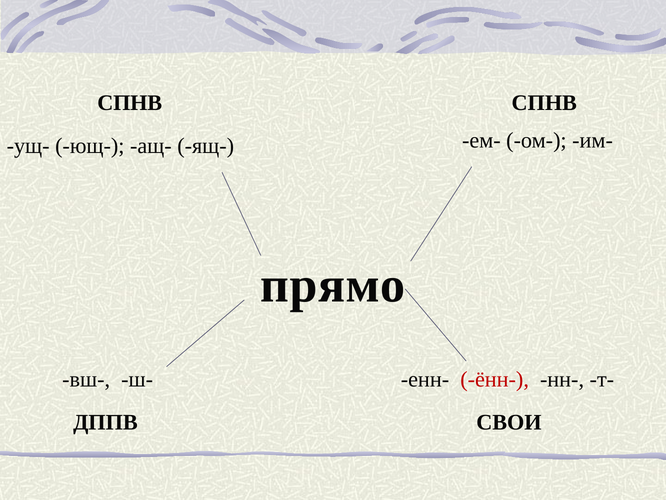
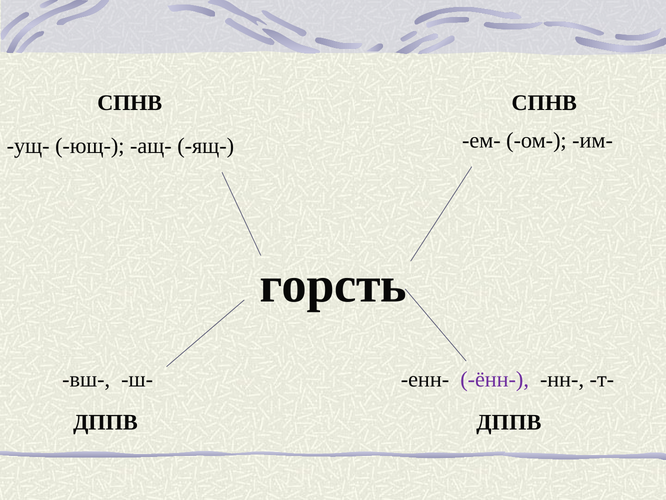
прямо: прямо -> горсть (333, 285)
ённ- colour: red -> purple (495, 379)
ДППВ СВОИ: СВОИ -> ДППВ (509, 422)
